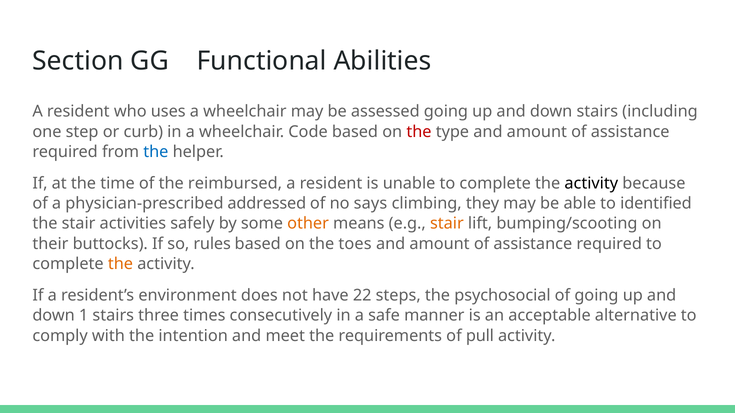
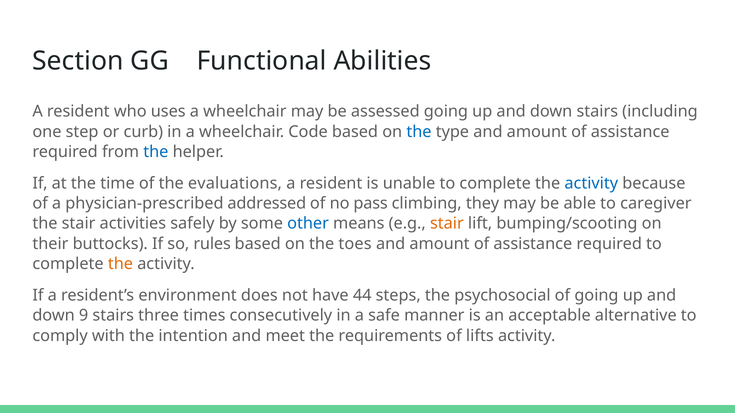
the colour: red -> blue (419, 132)
reimbursed: reimbursed -> evaluations (235, 183)
activity colour: black -> blue (591, 183)
says: says -> pass (371, 204)
identified: identified -> caregiver (656, 204)
other colour: orange -> blue (308, 224)
22: 22 -> 44 (362, 296)
1: 1 -> 9 (84, 316)
pull: pull -> lifts (480, 336)
